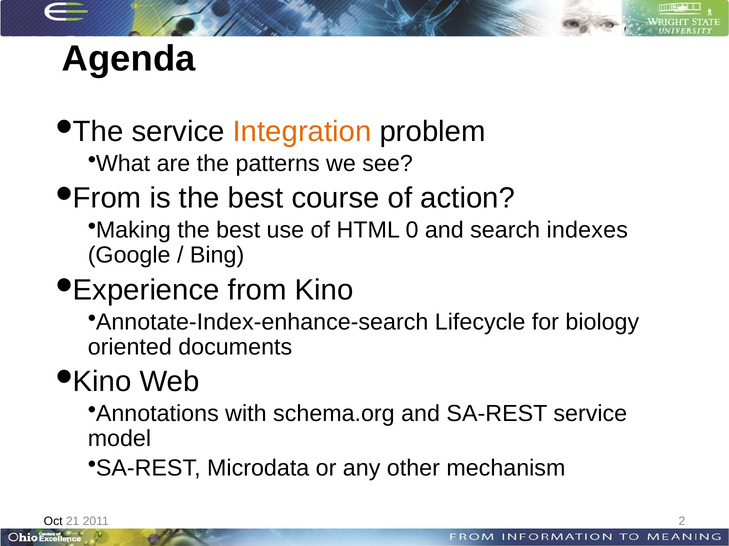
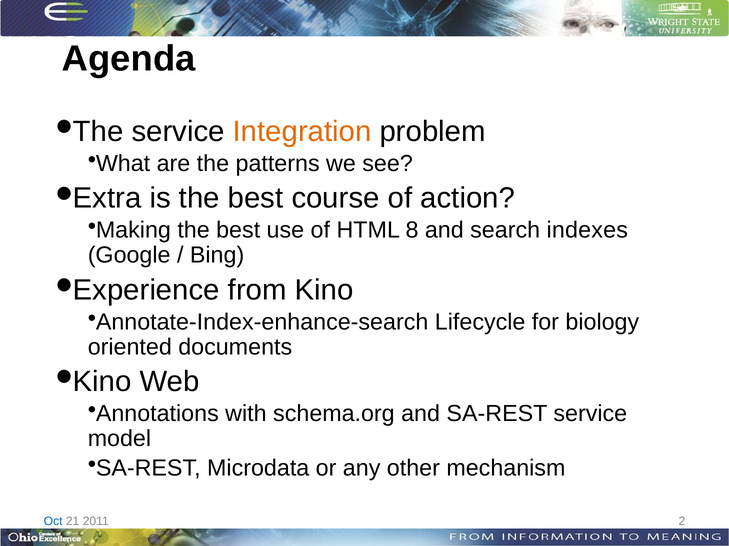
From: From -> Extra (107, 198)
0: 0 -> 8 (412, 230)
Oct colour: black -> blue (53, 522)
